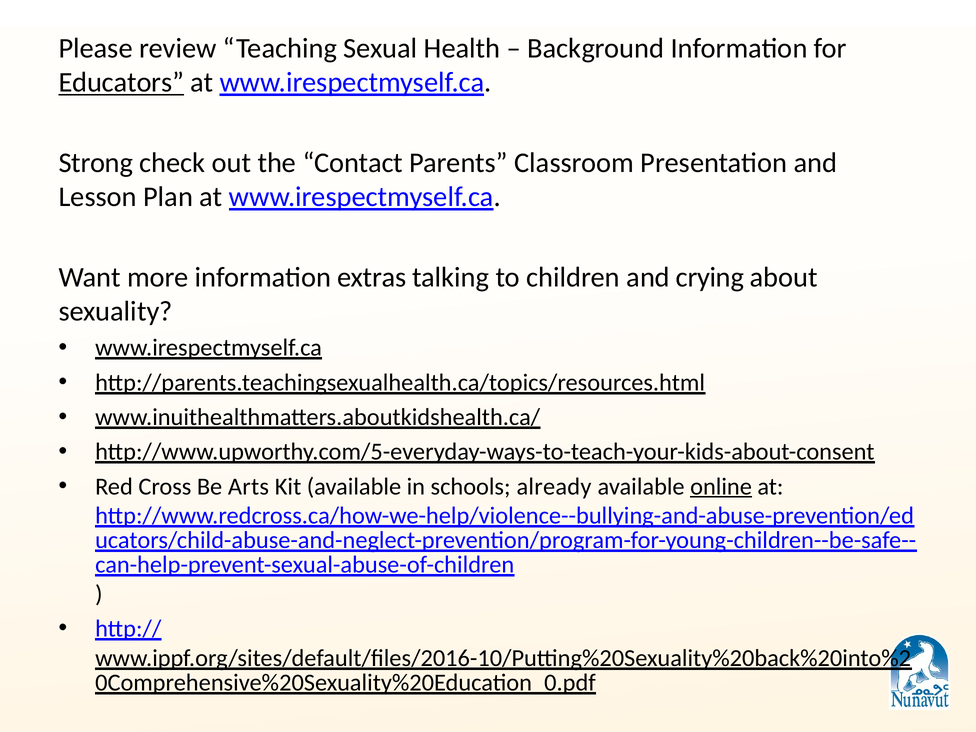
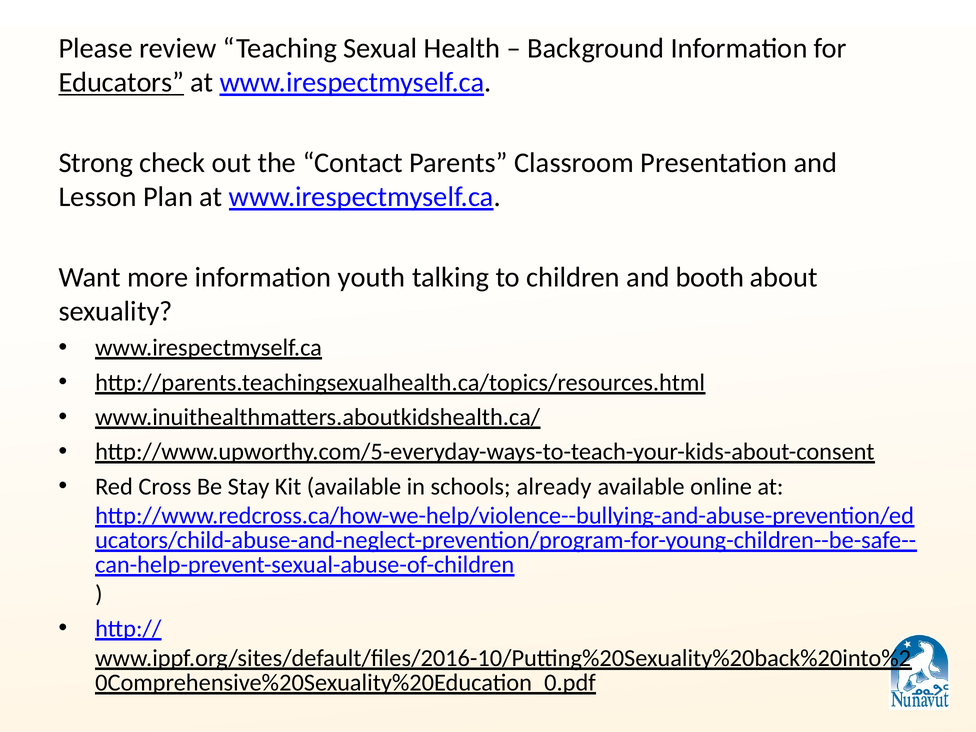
extras: extras -> youth (371, 277)
crying: crying -> booth (710, 277)
Arts: Arts -> Stay (249, 486)
online underline: present -> none (721, 486)
